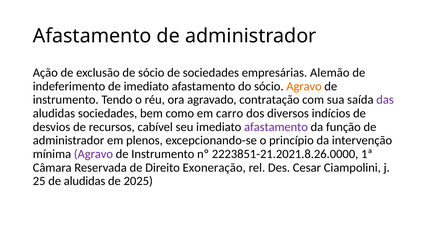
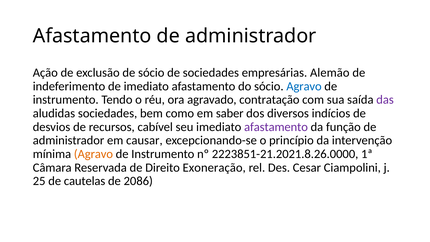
Agravo colour: orange -> blue (304, 86)
carro: carro -> saber (230, 113)
plenos: plenos -> causar (144, 140)
Agravo colour: purple -> orange (93, 154)
de aludidas: aludidas -> cautelas (85, 181)
2025: 2025 -> 2086 (138, 181)
